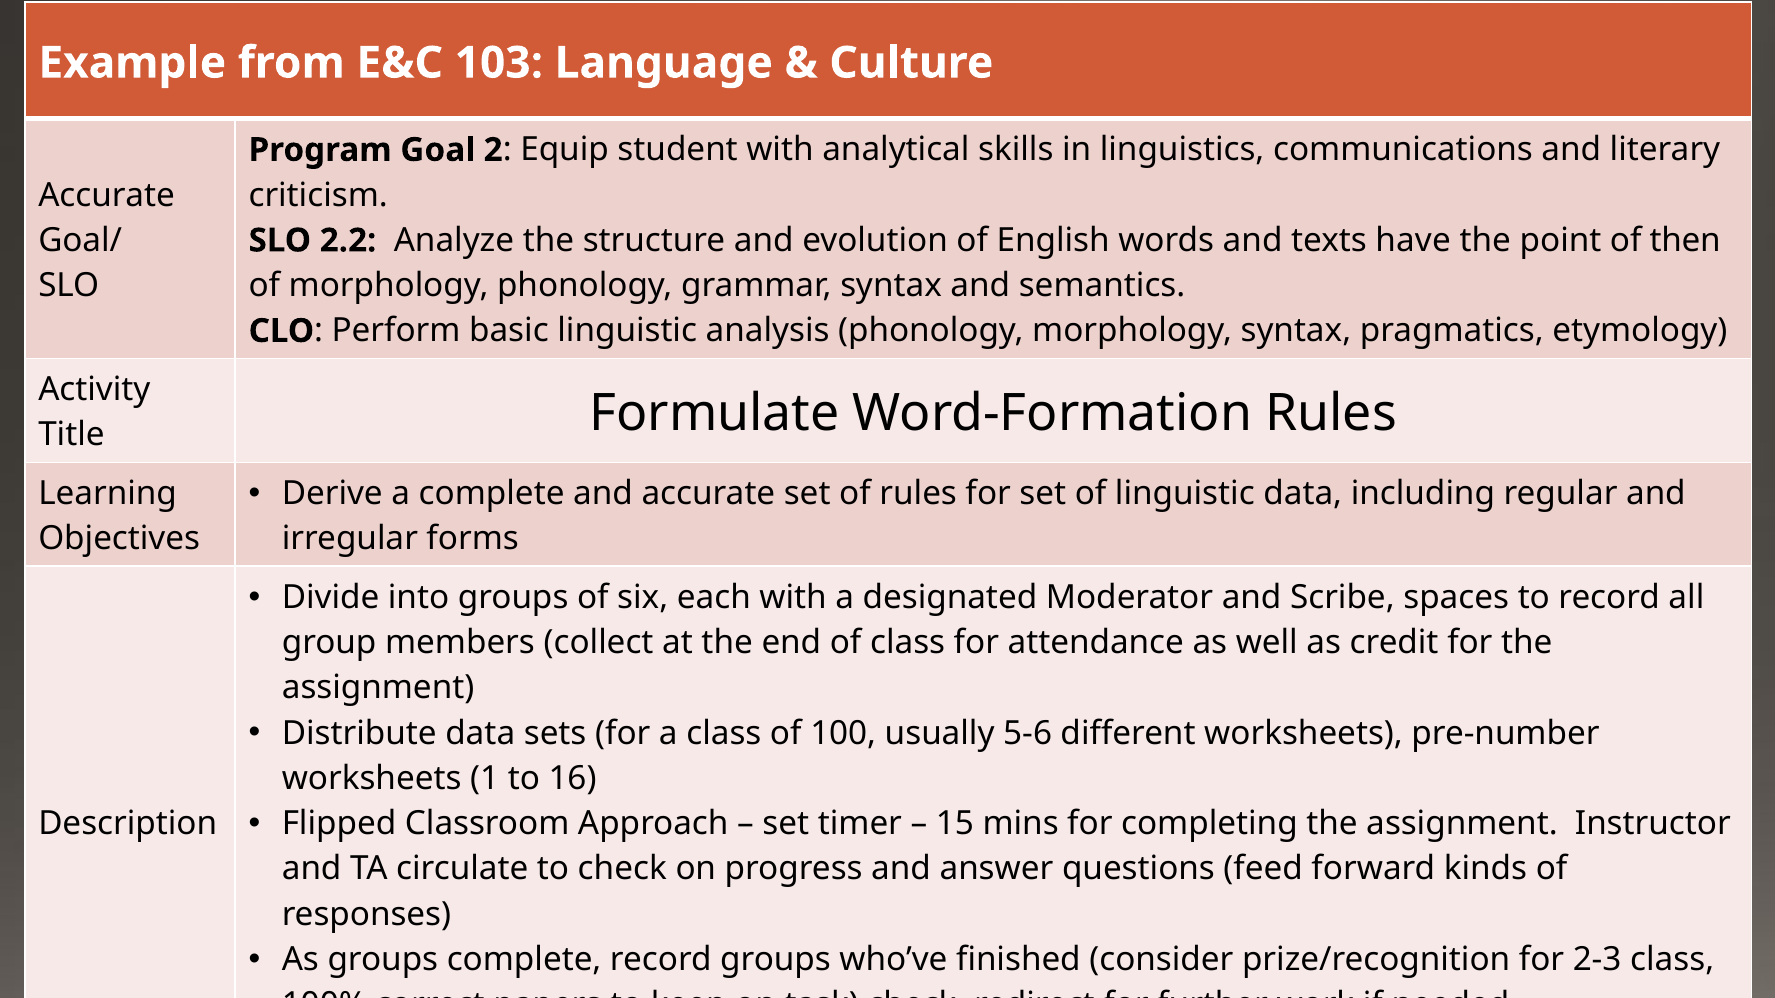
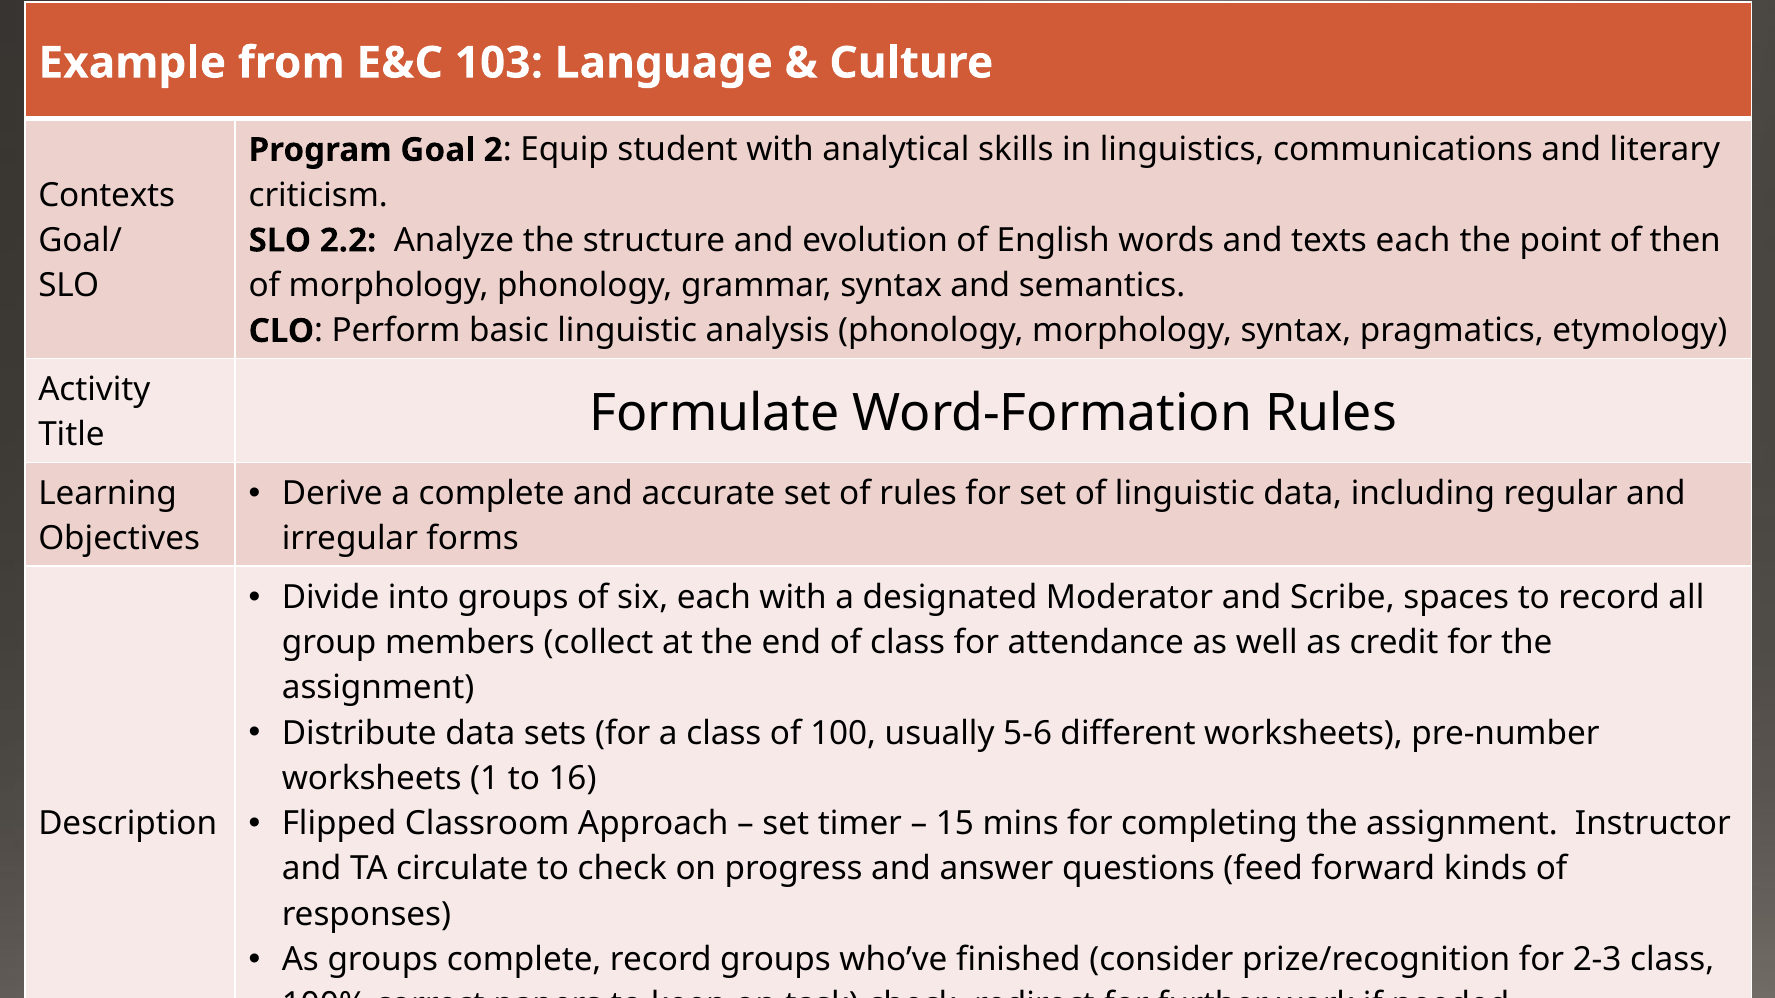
Accurate: Accurate -> Contexts (107, 195)
texts have: have -> each (1413, 241)
